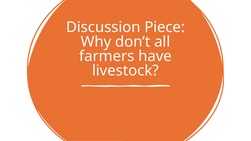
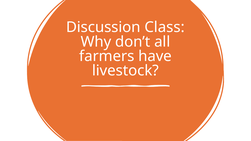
Piece: Piece -> Class (165, 27)
